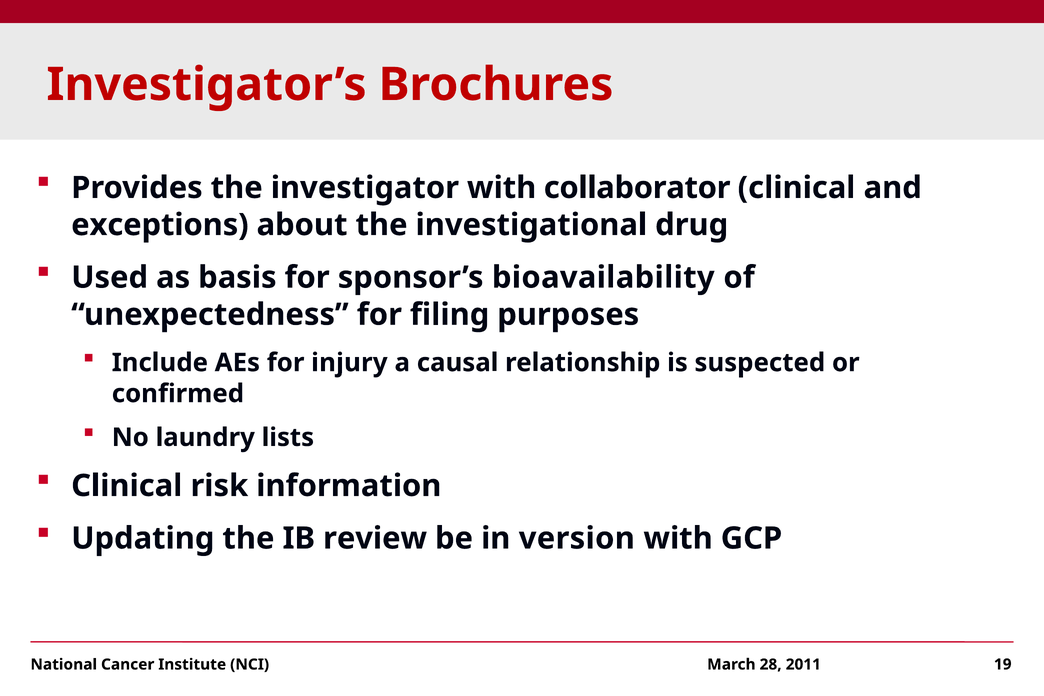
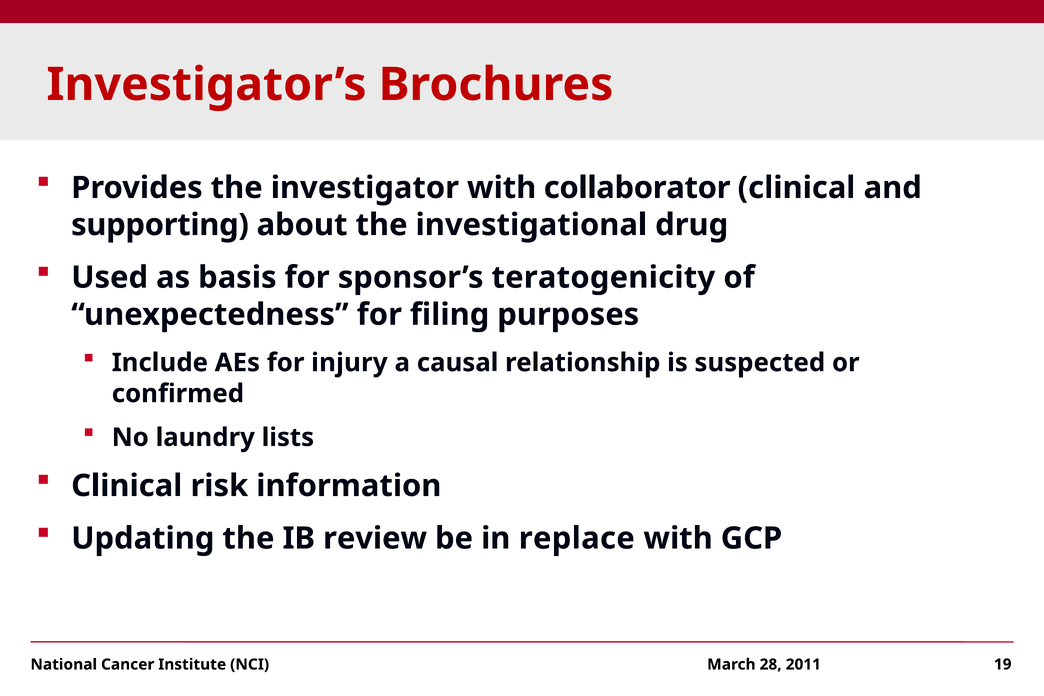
exceptions: exceptions -> supporting (160, 225)
bioavailability: bioavailability -> teratogenicity (603, 277)
version: version -> replace (577, 538)
